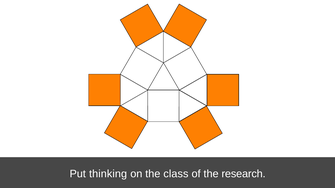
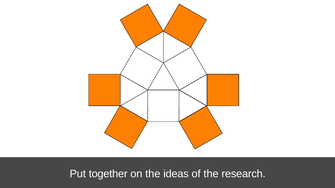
thinking: thinking -> together (108, 174)
class: class -> ideas (176, 174)
